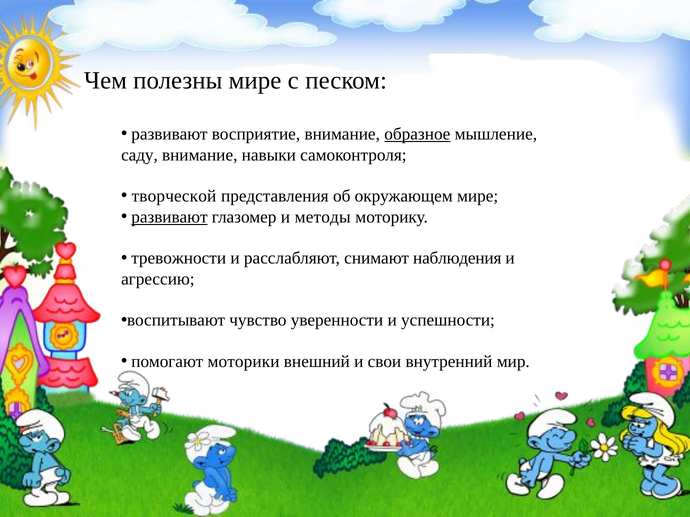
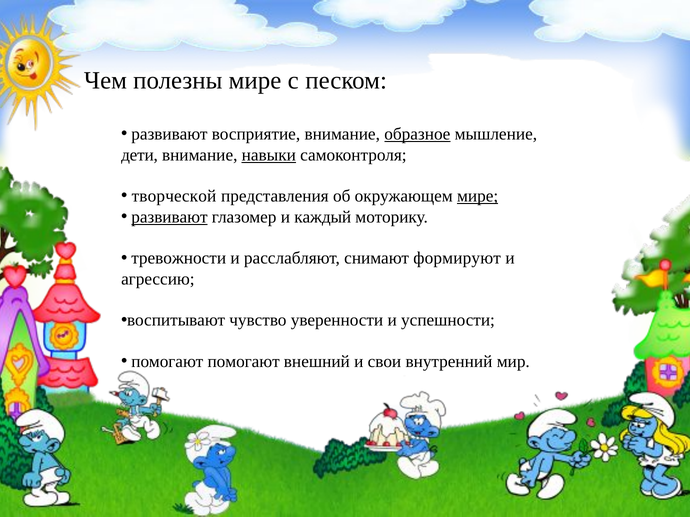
саду: саду -> дети (140, 155)
навыки underline: none -> present (269, 155)
мире underline: none -> present (478, 196)
методы: методы -> каждый (323, 217)
наблюдения: наблюдения -> формируют (457, 259)
помогают моторики: моторики -> помогают (244, 362)
